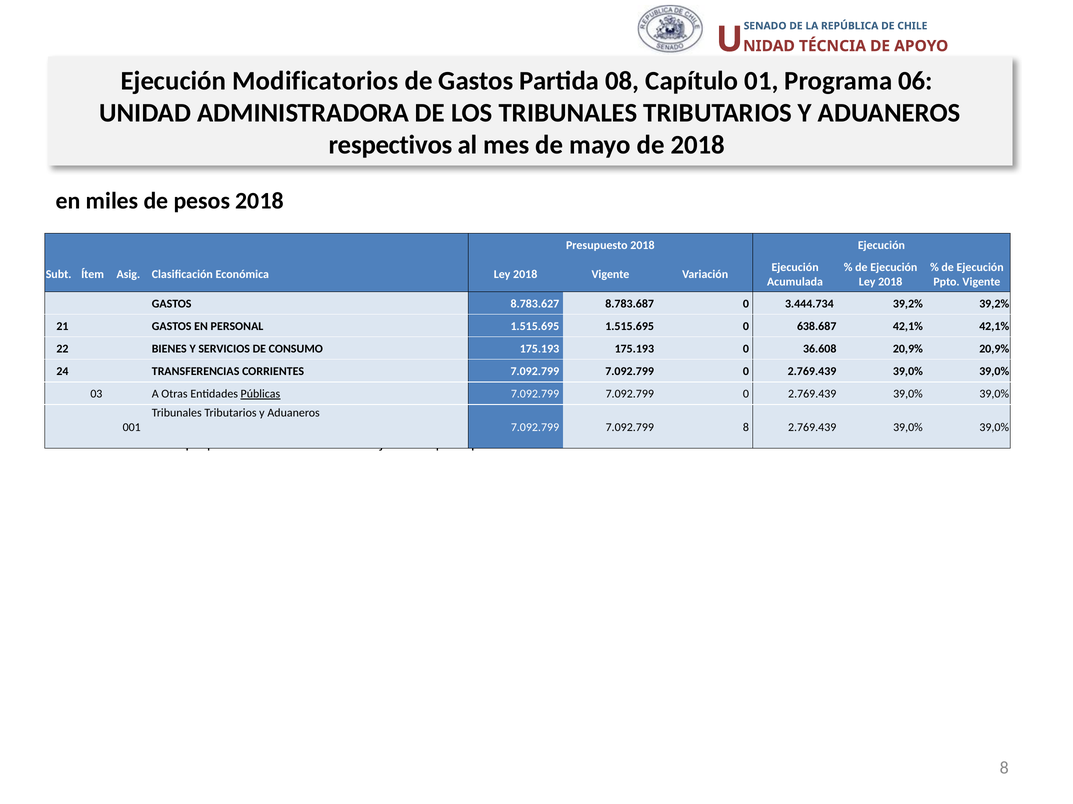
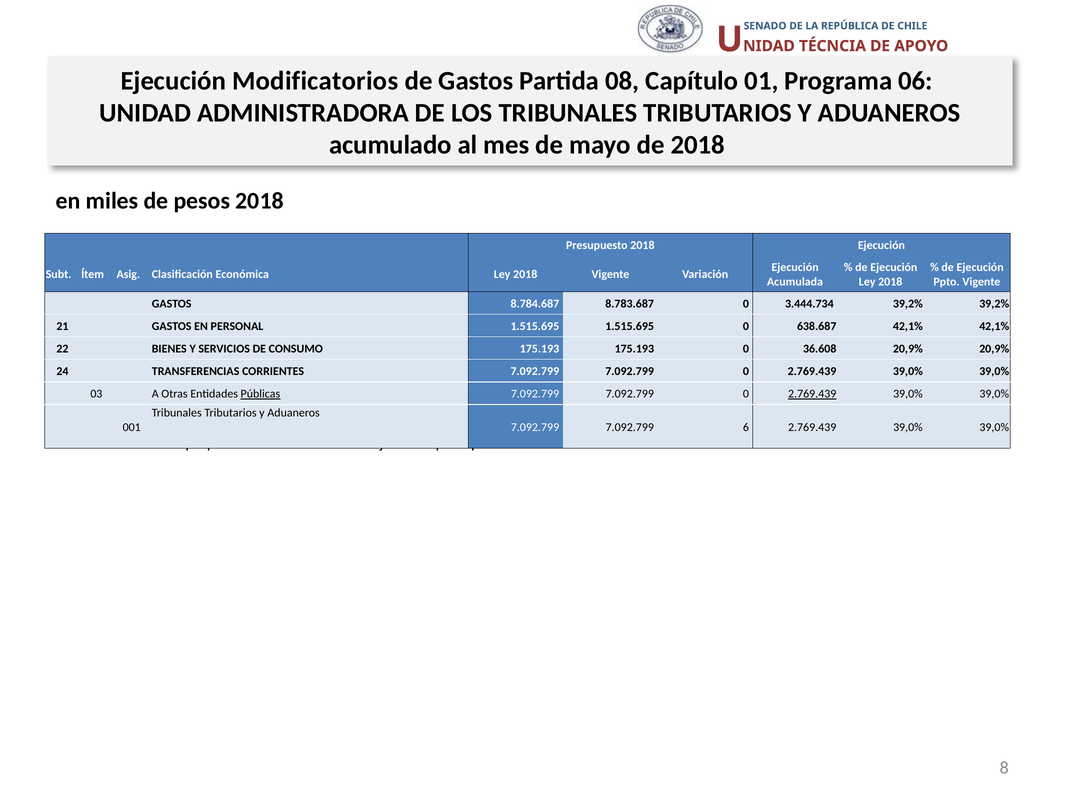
respectivos: respectivos -> acumulado (390, 145)
8.783.627: 8.783.627 -> 8.784.687 (535, 304)
2.769.439 underline: none -> present (812, 394)
7.092.799 8: 8 -> 6 (746, 428)
